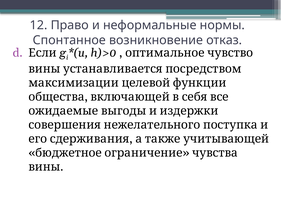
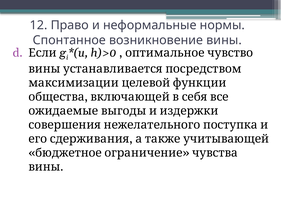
возникновение отказ: отказ -> вины (224, 40)
